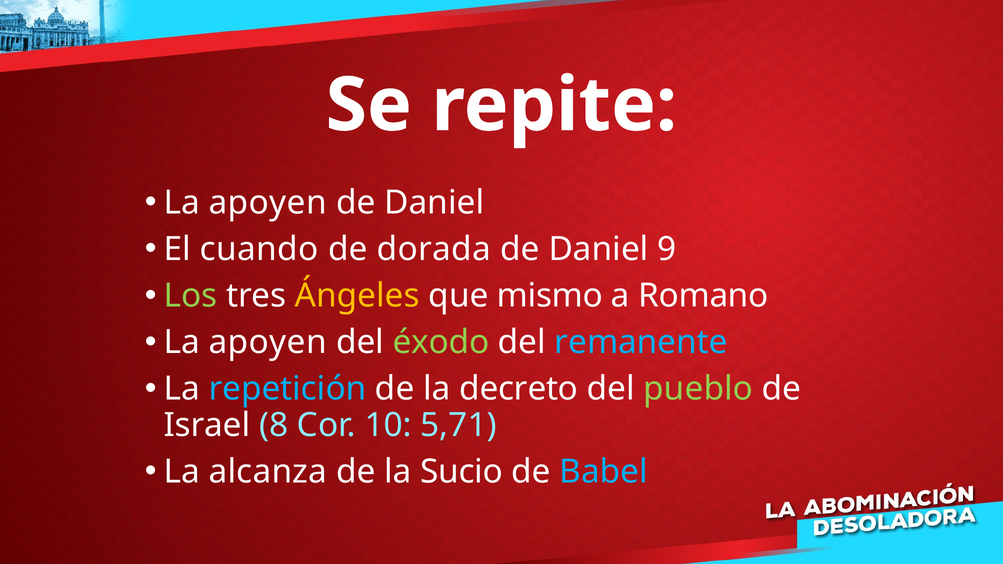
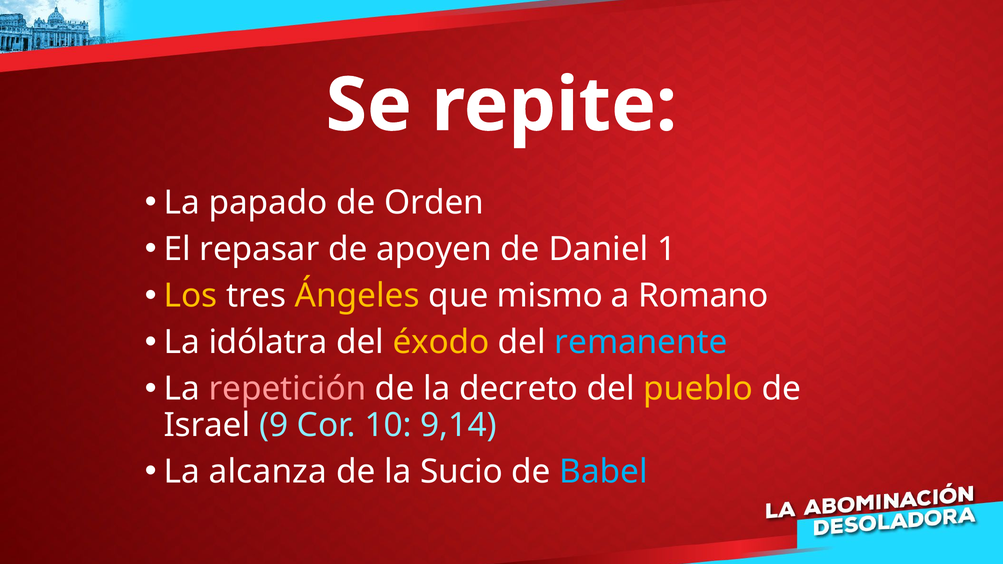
apoyen: apoyen -> papado (268, 203)
Daniel: Daniel -> Orden (434, 203)
cuando: cuando -> repasar (259, 249)
dorada: dorada -> apoyen (434, 249)
9: 9 -> 1 (667, 249)
Los colour: light green -> yellow (190, 296)
apoyen: apoyen -> idólatra (268, 342)
éxodo colour: light green -> yellow (441, 342)
repetición colour: light blue -> pink (287, 389)
pueblo colour: light green -> yellow (698, 389)
8: 8 -> 9 (274, 425)
5,71: 5,71 -> 9,14 (459, 425)
